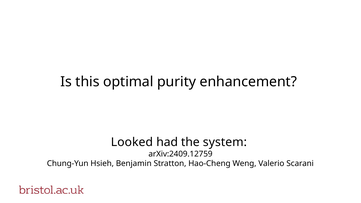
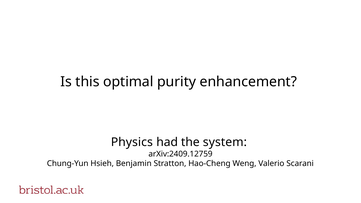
Looked: Looked -> Physics (132, 142)
